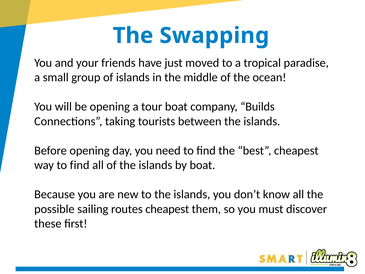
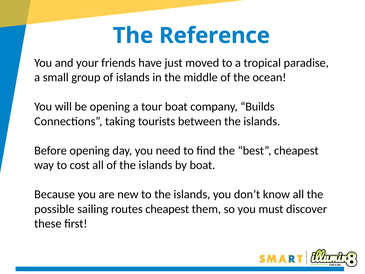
Swapping: Swapping -> Reference (215, 36)
way to find: find -> cost (80, 165)
